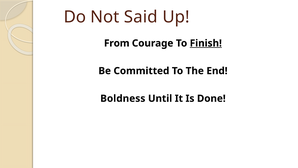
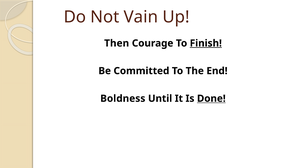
Said: Said -> Vain (141, 17)
From: From -> Then (117, 43)
Done underline: none -> present (211, 98)
